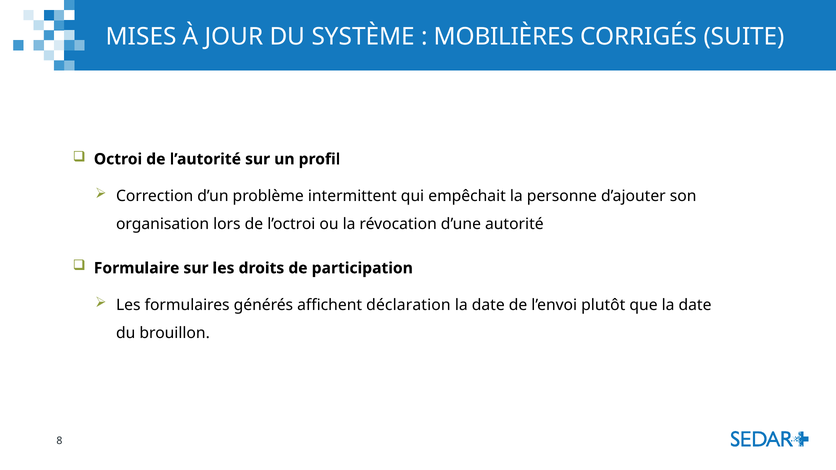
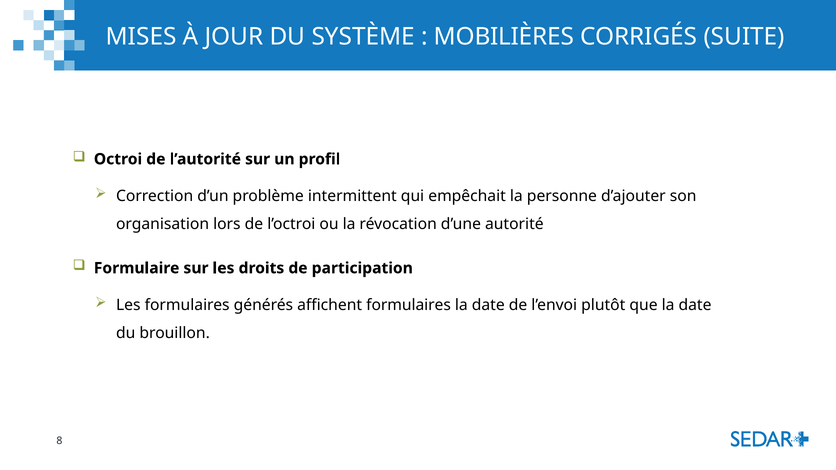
affichent déclaration: déclaration -> formulaires (409, 305)
